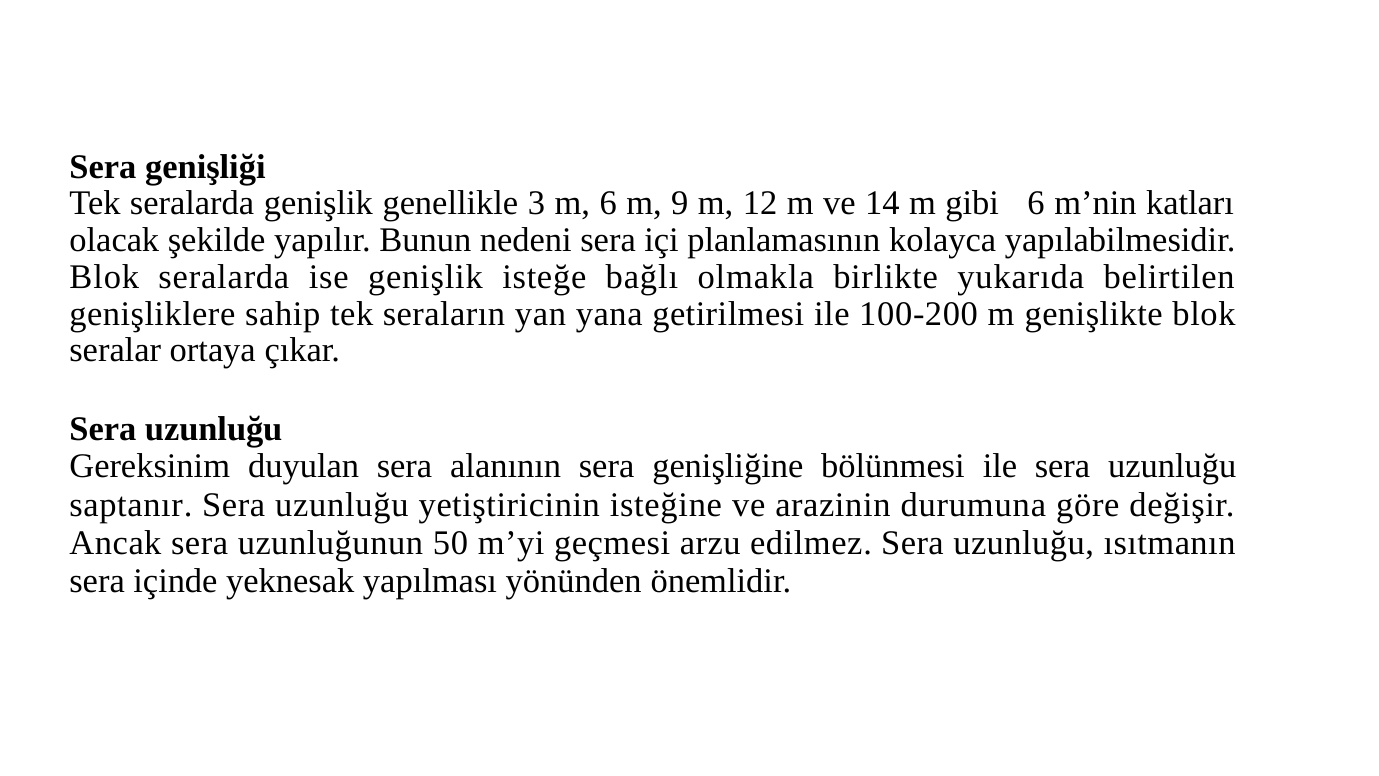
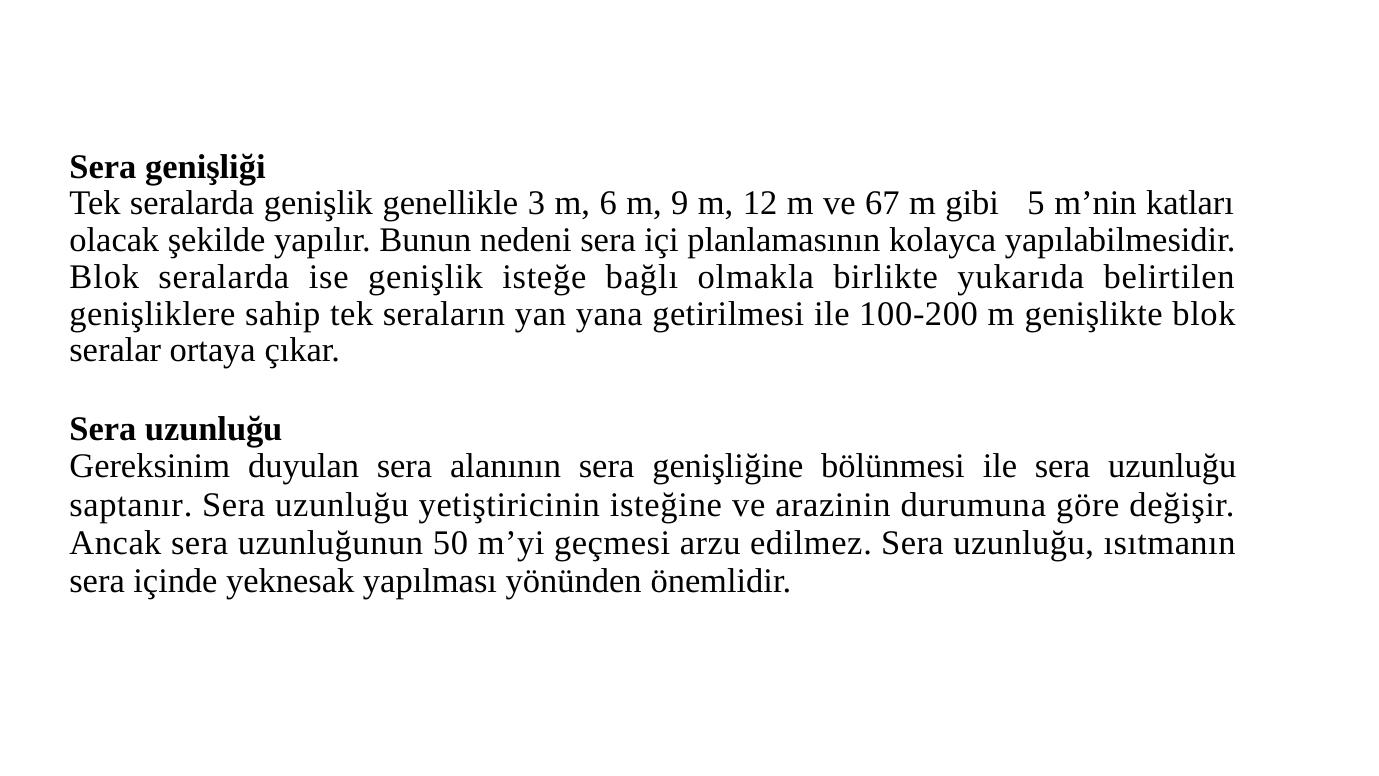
14: 14 -> 67 (882, 203)
gibi 6: 6 -> 5 (1036, 203)
